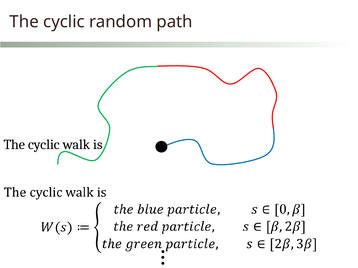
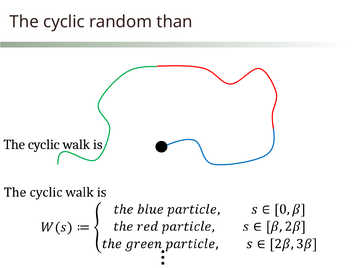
path: path -> than (175, 22)
